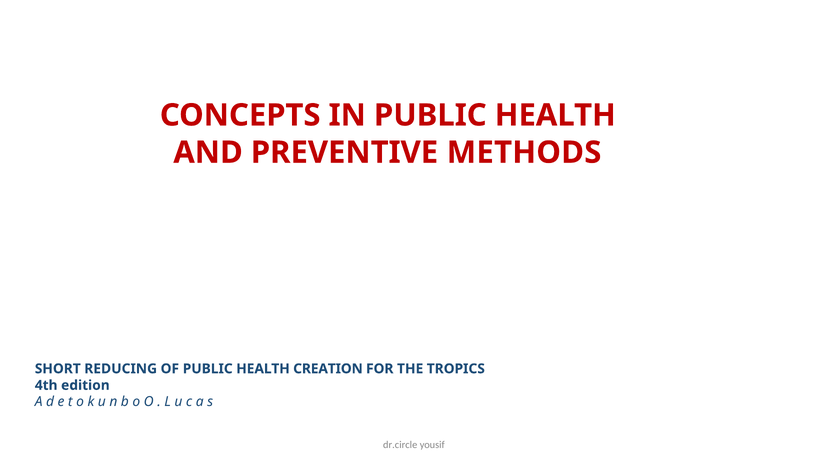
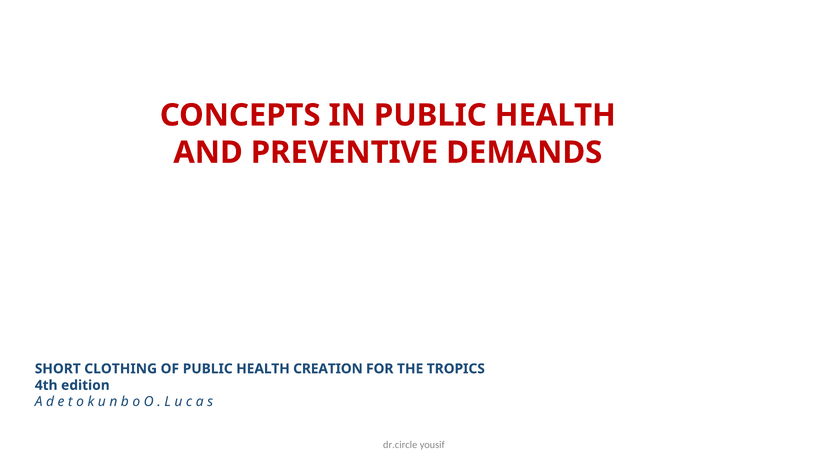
METHODS: METHODS -> DEMANDS (524, 152)
REDUCING: REDUCING -> CLOTHING (121, 369)
